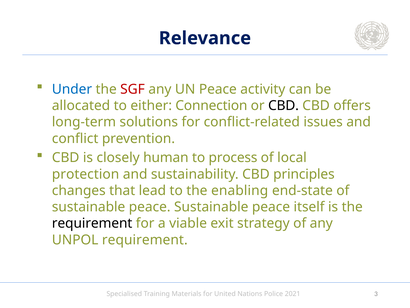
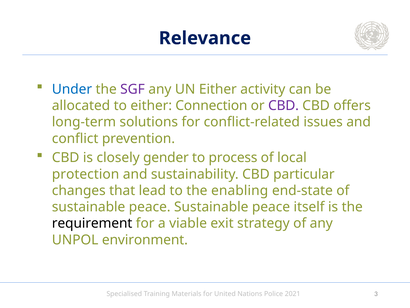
SGF colour: red -> purple (133, 89)
UN Peace: Peace -> Either (218, 89)
CBD colour: black -> purple (283, 106)
human: human -> gender (166, 157)
principles: principles -> particular (304, 174)
UNPOL requirement: requirement -> environment (145, 239)
